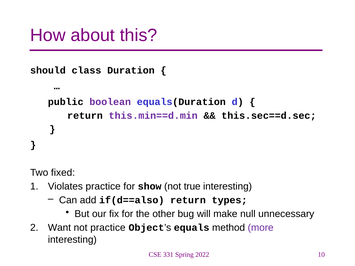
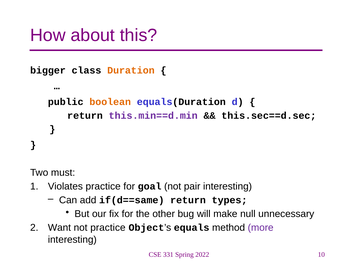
should: should -> bigger (48, 71)
Duration colour: black -> orange (131, 71)
boolean colour: purple -> orange (110, 102)
fixed: fixed -> must (63, 173)
show: show -> goal (150, 186)
true: true -> pair (192, 186)
if(d==also: if(d==also -> if(d==same (132, 200)
